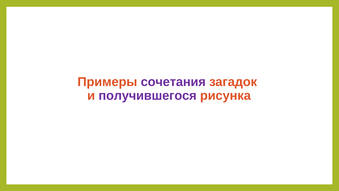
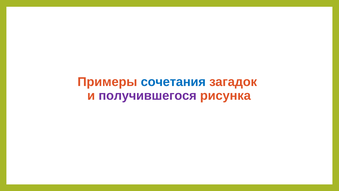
сочетания colour: purple -> blue (173, 82)
